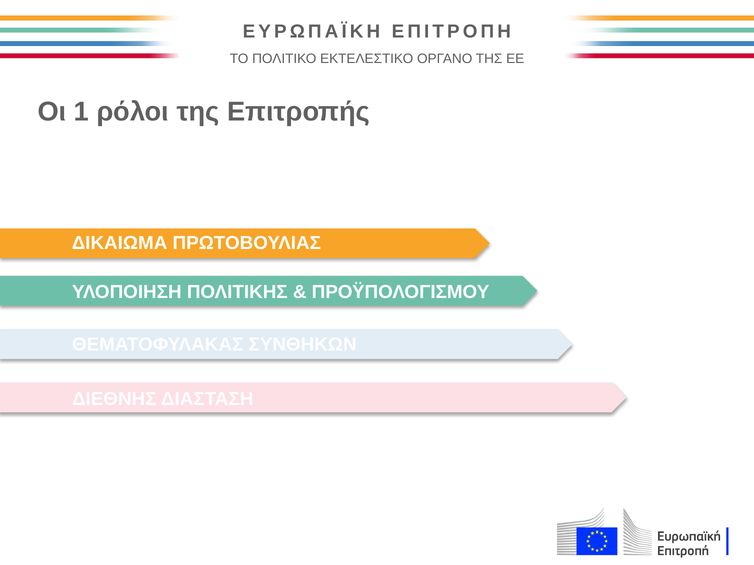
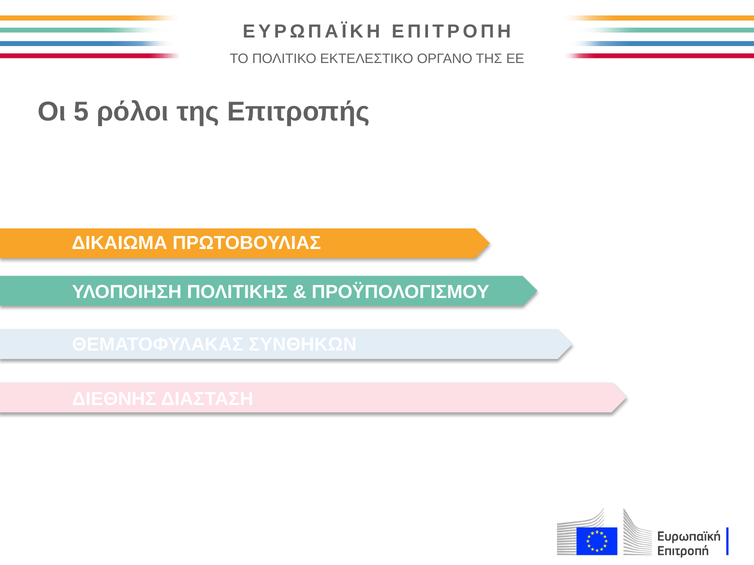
1: 1 -> 5 (81, 112)
